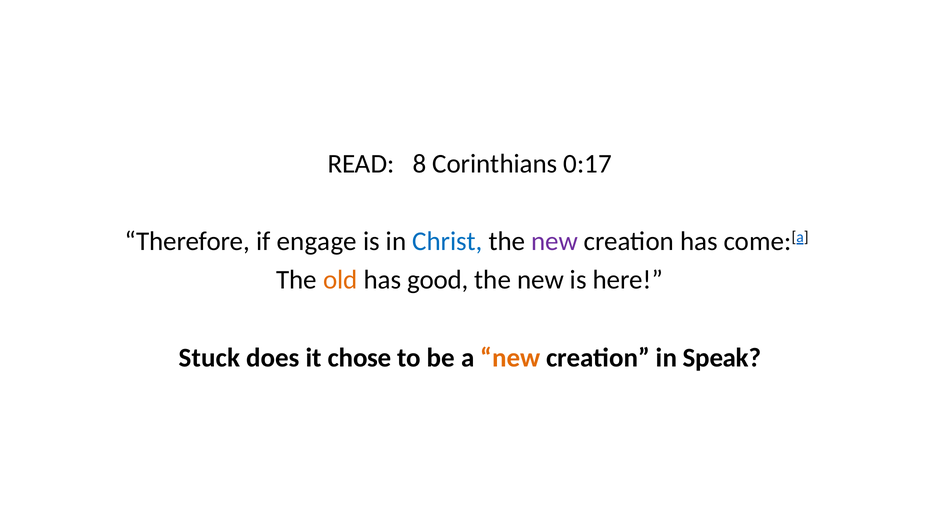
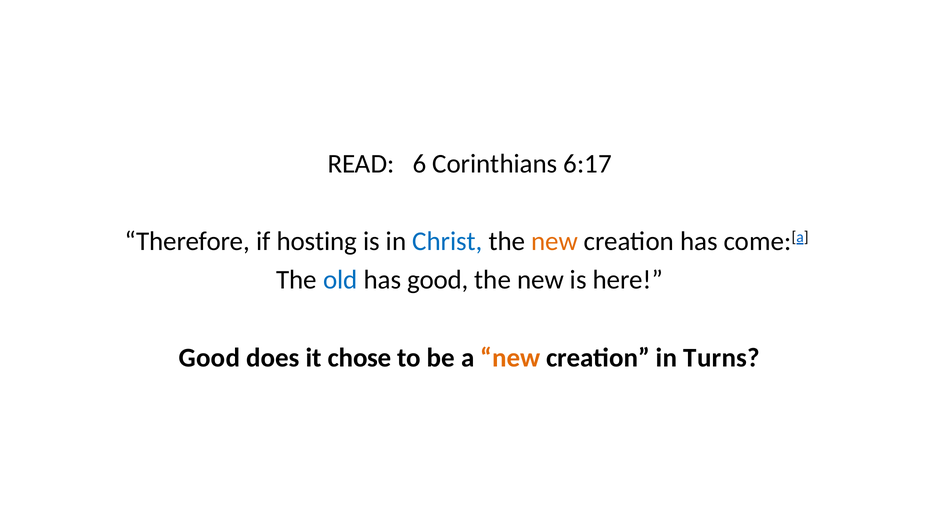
8: 8 -> 6 (419, 164)
0:17: 0:17 -> 6:17 (588, 164)
engage: engage -> hosting (317, 241)
new colour: purple -> orange (555, 241)
old colour: orange -> blue (340, 280)
Stuck: Stuck -> Good (210, 358)
Speak: Speak -> Turns (722, 358)
